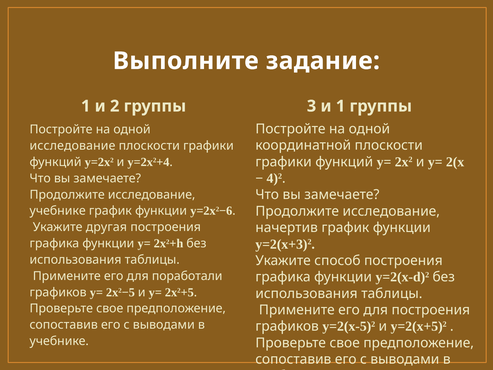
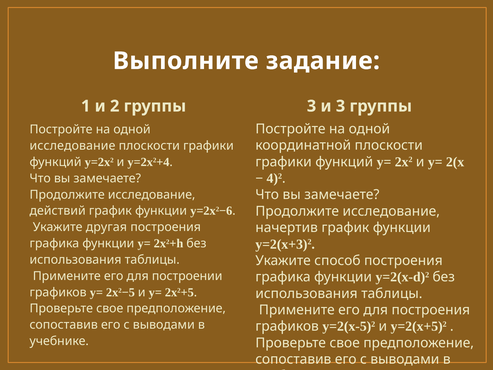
и 1: 1 -> 3 (341, 106)
учебнике: учебнике -> действий (58, 211)
поработали: поработали -> построении (187, 276)
